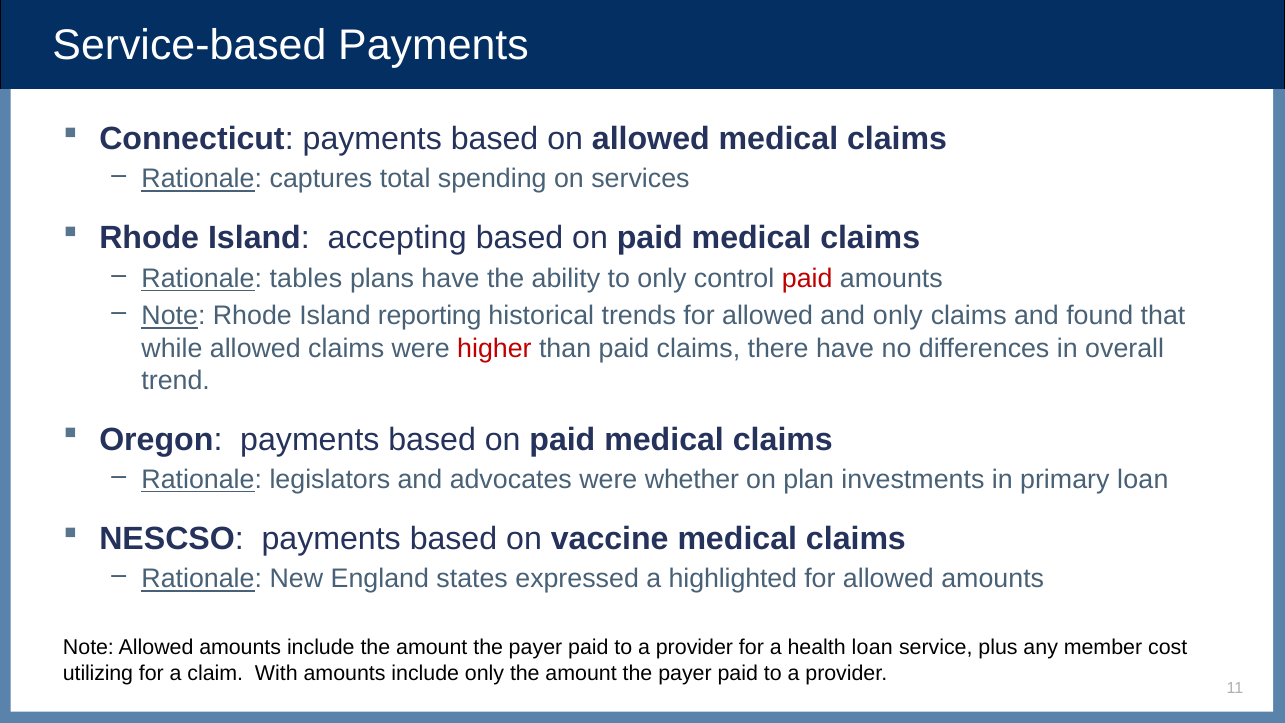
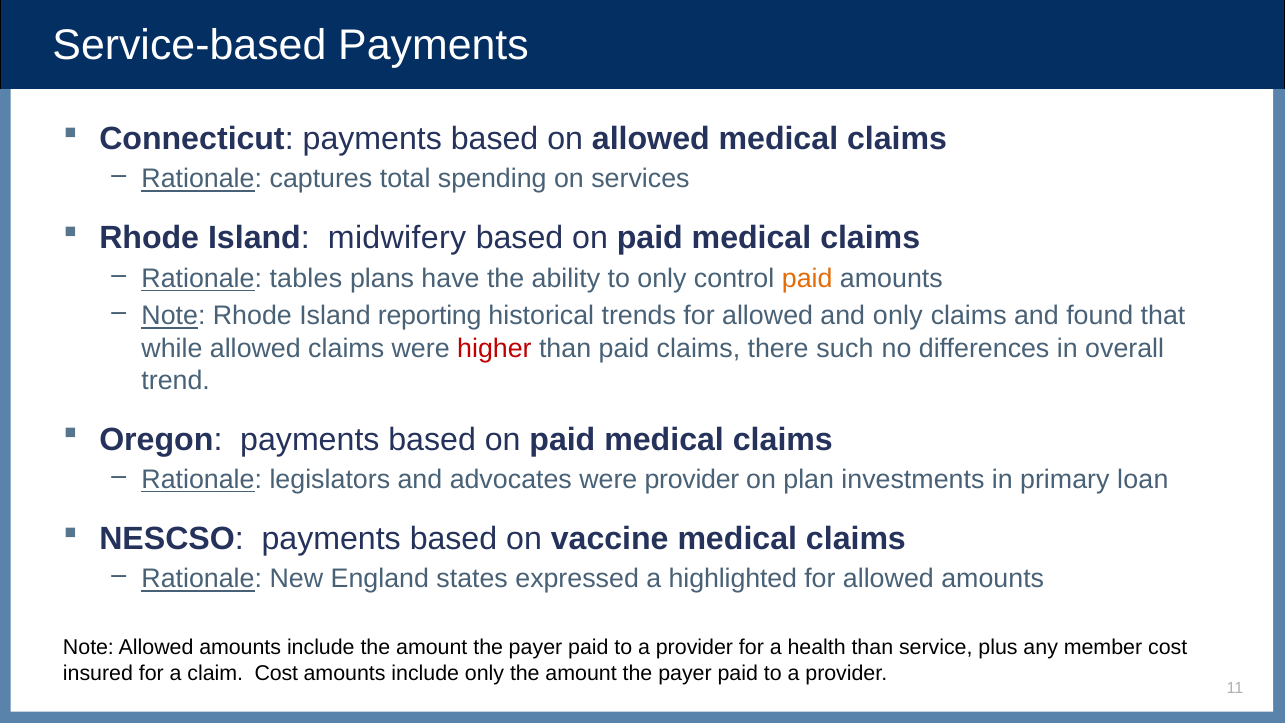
accepting: accepting -> midwifery (397, 238)
paid colour: red -> orange (807, 278)
there have: have -> such (845, 348)
were whether: whether -> provider (692, 480)
health loan: loan -> than (872, 648)
utilizing: utilizing -> insured (98, 673)
claim With: With -> Cost (276, 673)
